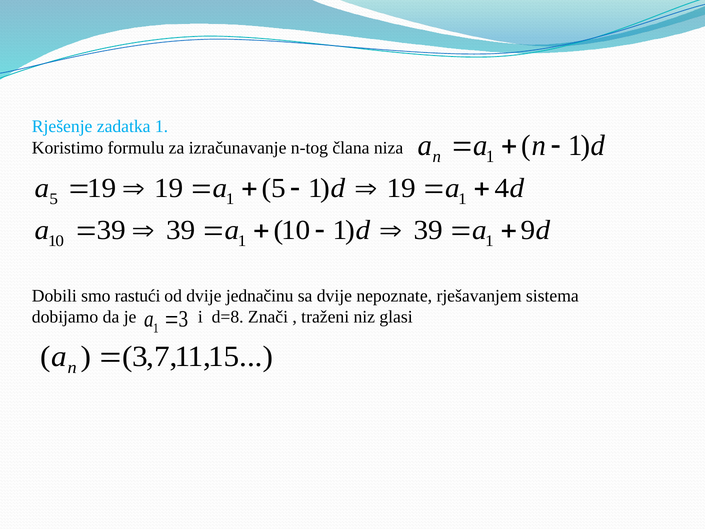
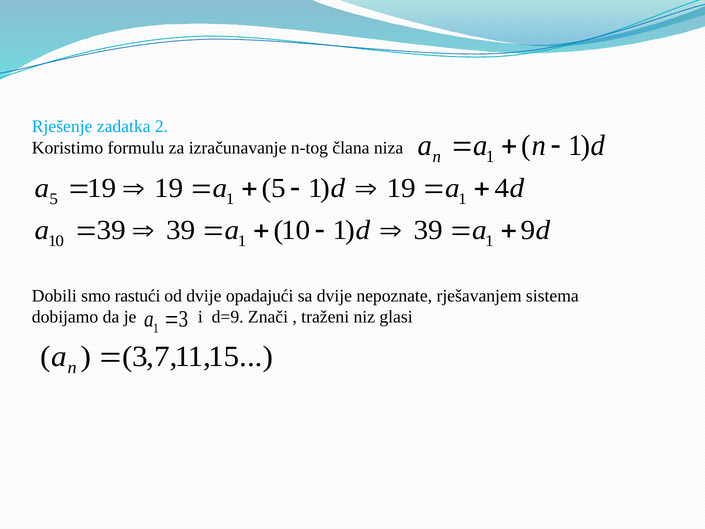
zadatka 1: 1 -> 2 (162, 127)
jednačinu: jednačinu -> opadajući (260, 296)
d=8: d=8 -> d=9 (228, 317)
